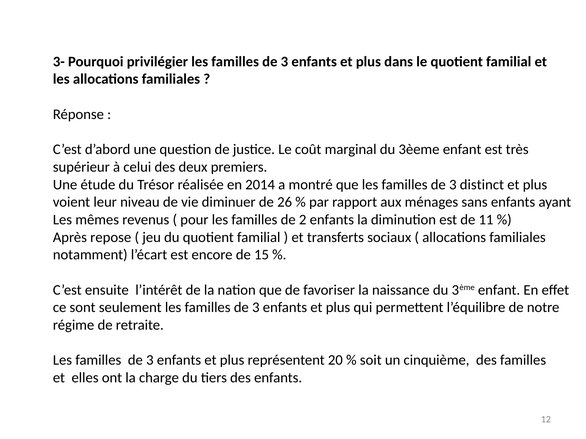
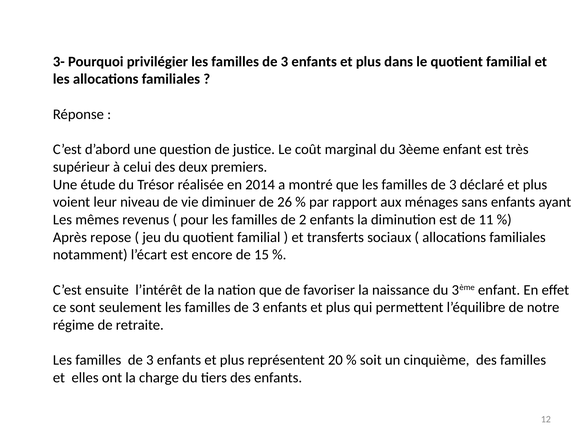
distinct: distinct -> déclaré (482, 185)
